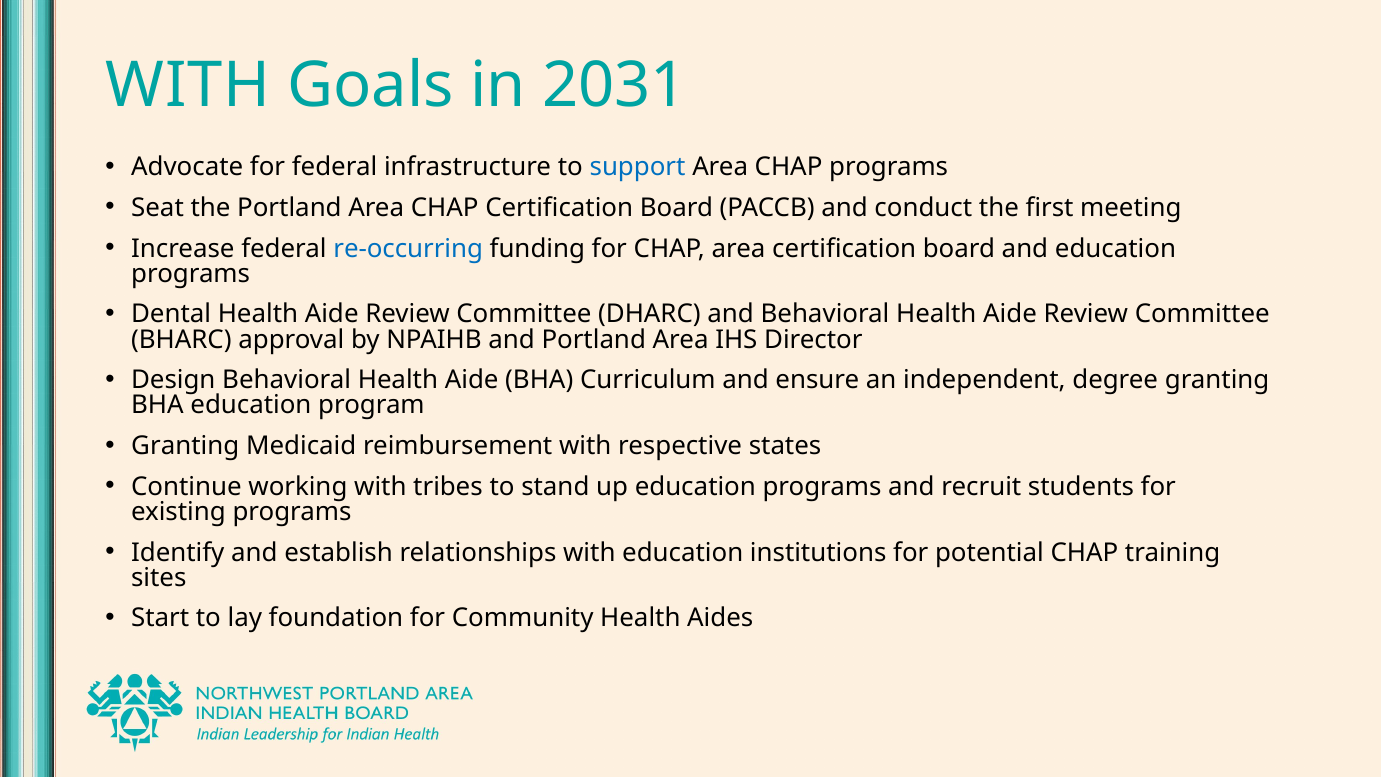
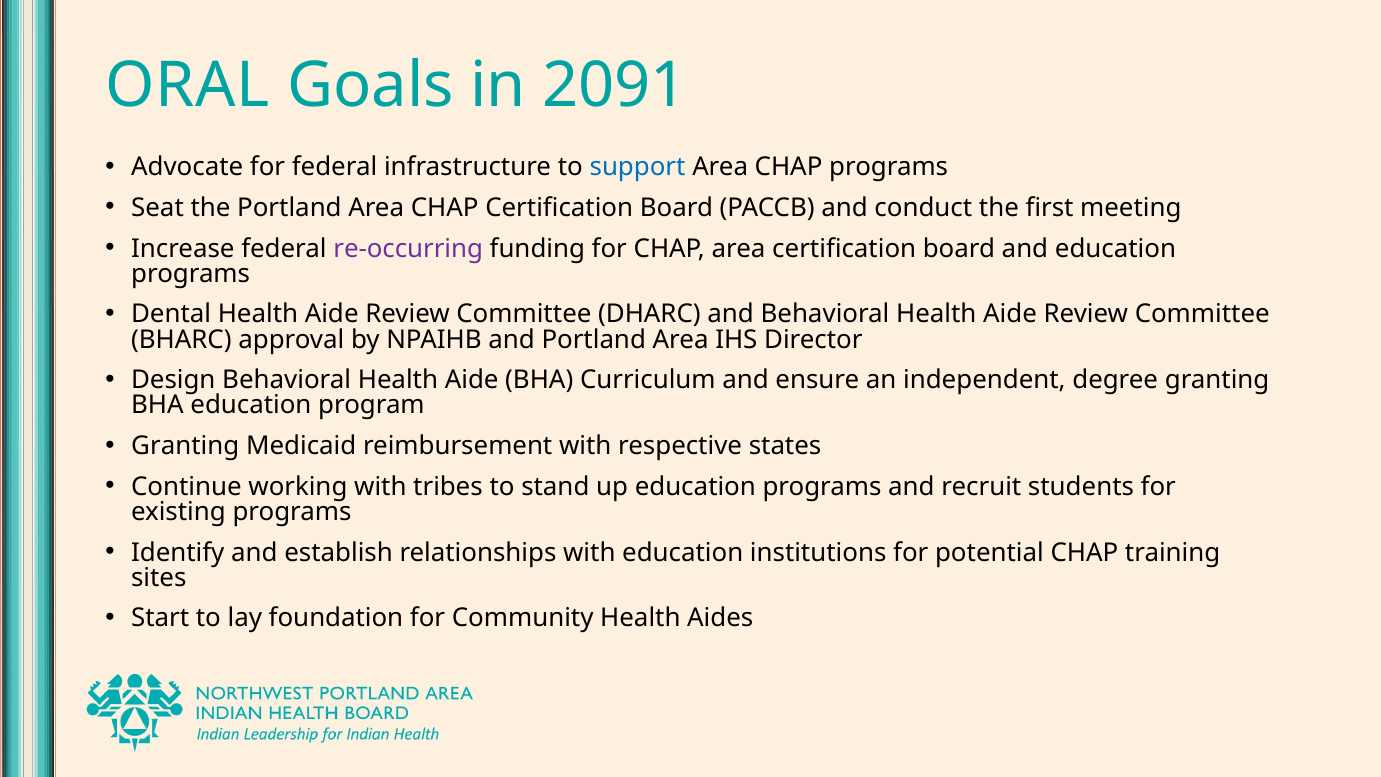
WITH: WITH -> ORAL (188, 86)
2031: 2031 -> 2091 (614, 86)
re-occurring colour: blue -> purple (408, 248)
